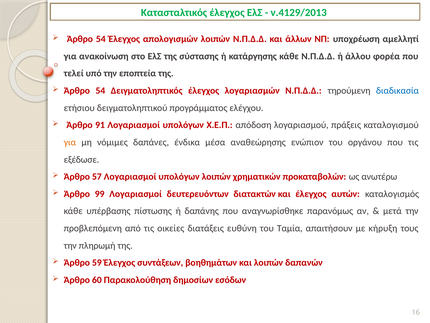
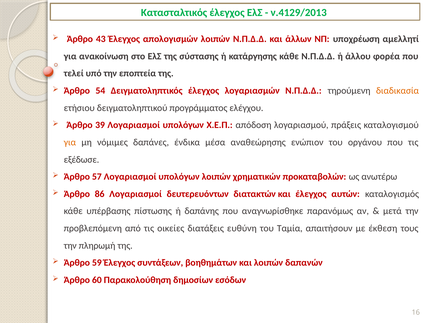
54: 54 -> 43 (101, 39)
διαδικασία colour: blue -> orange (398, 91)
91: 91 -> 39 (100, 125)
99: 99 -> 86 (100, 194)
κήρυξη: κήρυξη -> έκθεση (383, 228)
